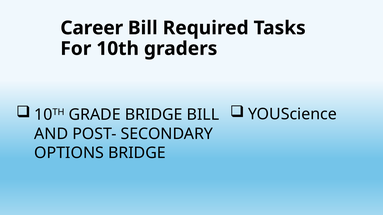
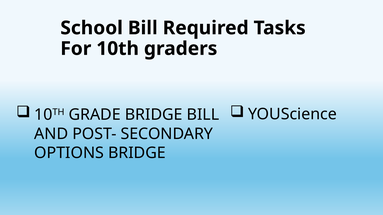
Career: Career -> School (92, 28)
